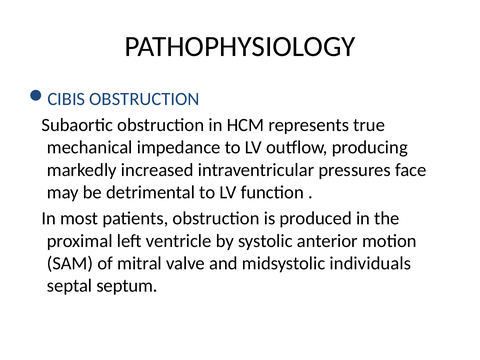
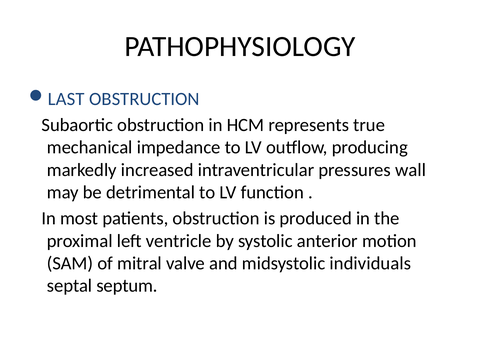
CIBIS: CIBIS -> LAST (66, 99)
face: face -> wall (411, 170)
